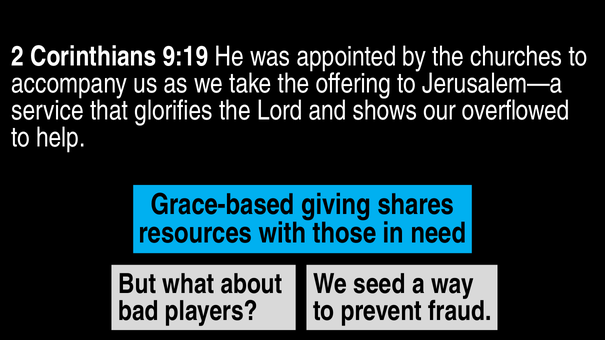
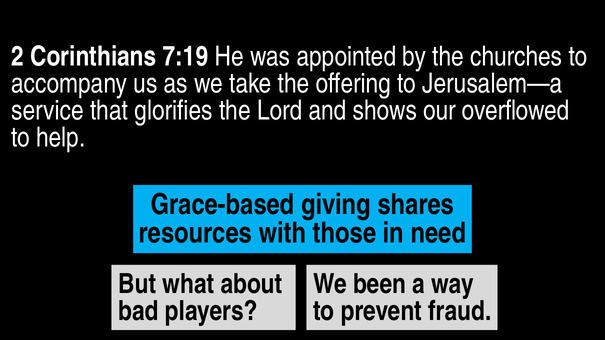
9:19: 9:19 -> 7:19 (186, 57)
seed: seed -> been (380, 284)
